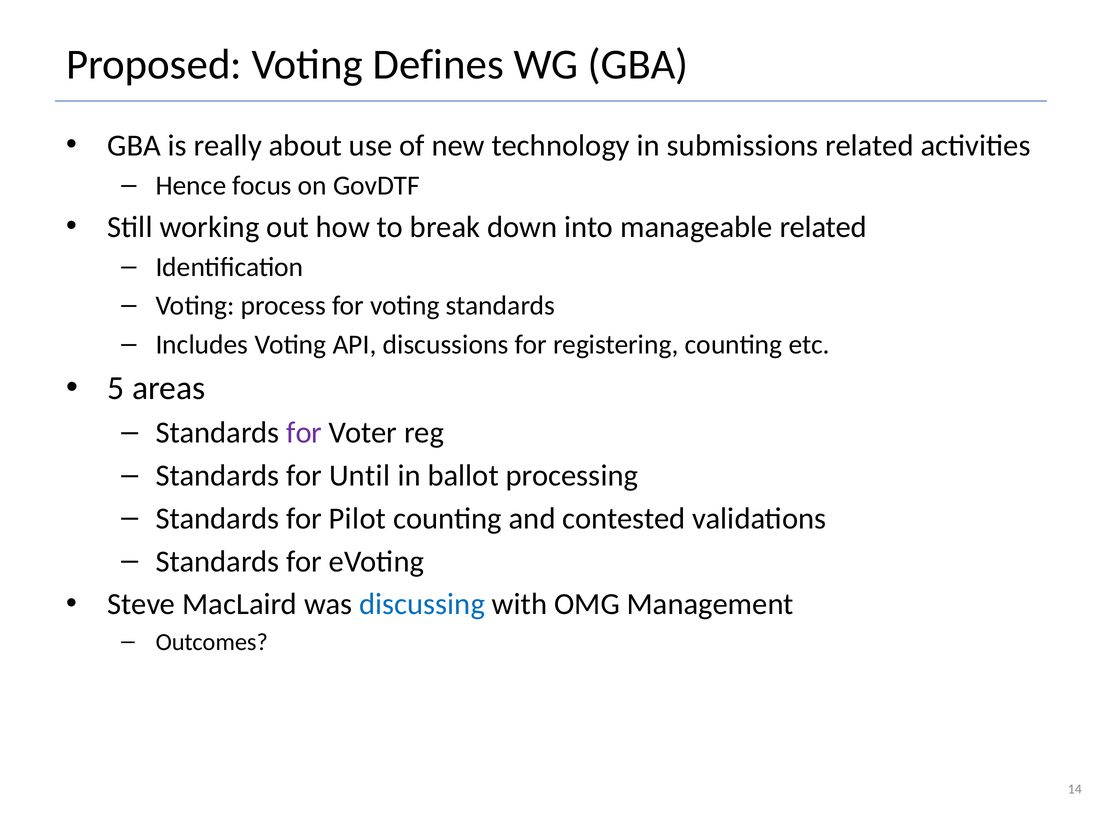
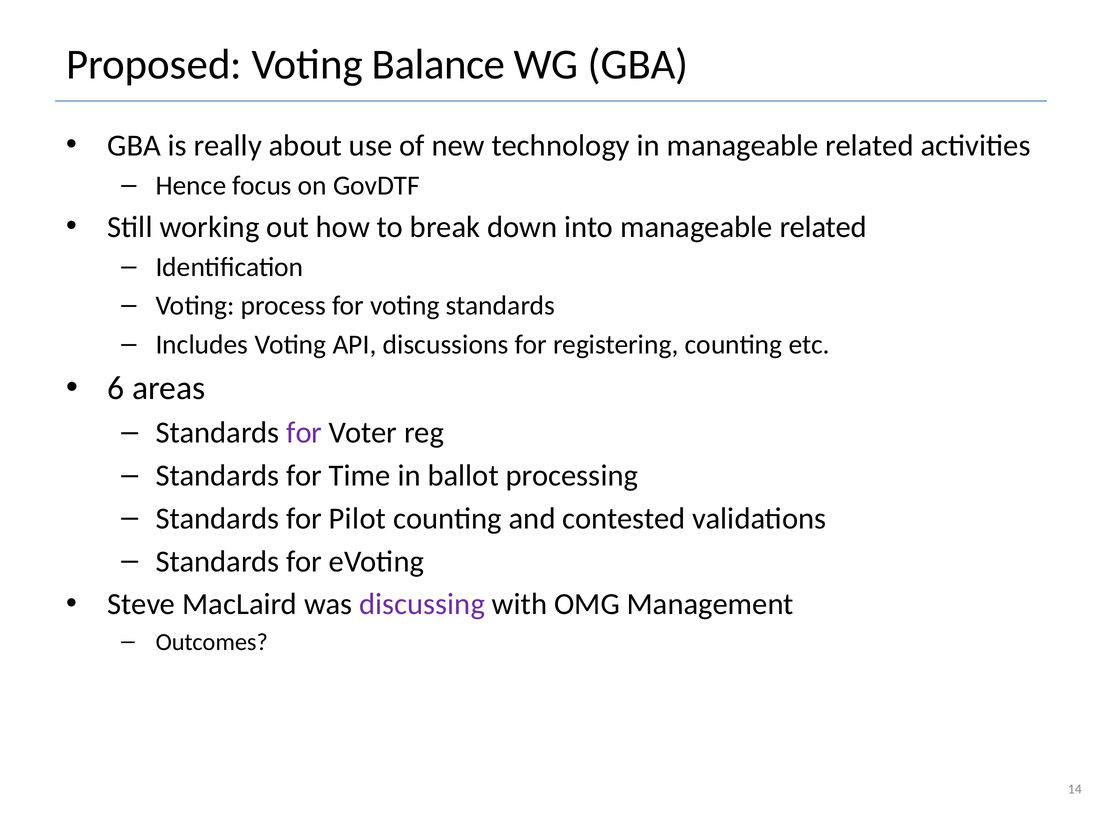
Defines: Defines -> Balance (439, 64)
in submissions: submissions -> manageable (743, 145)
5: 5 -> 6 (116, 388)
Until: Until -> Time (360, 475)
discussing colour: blue -> purple (422, 604)
